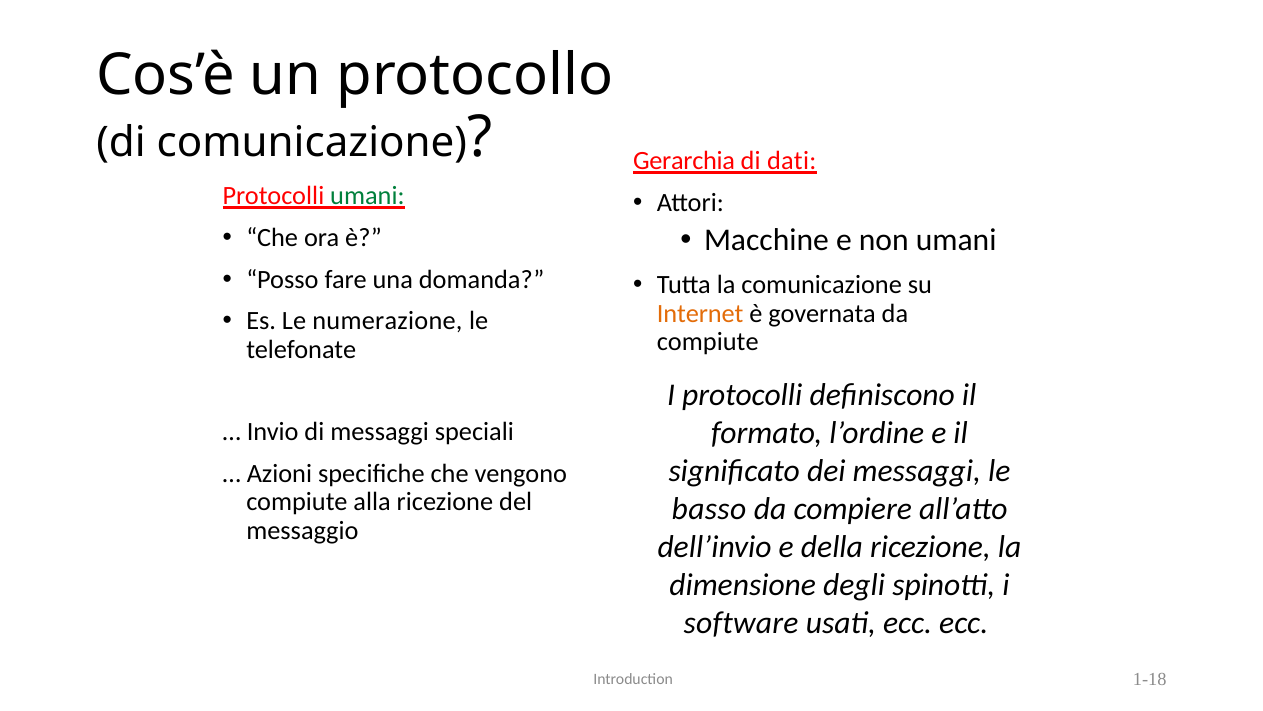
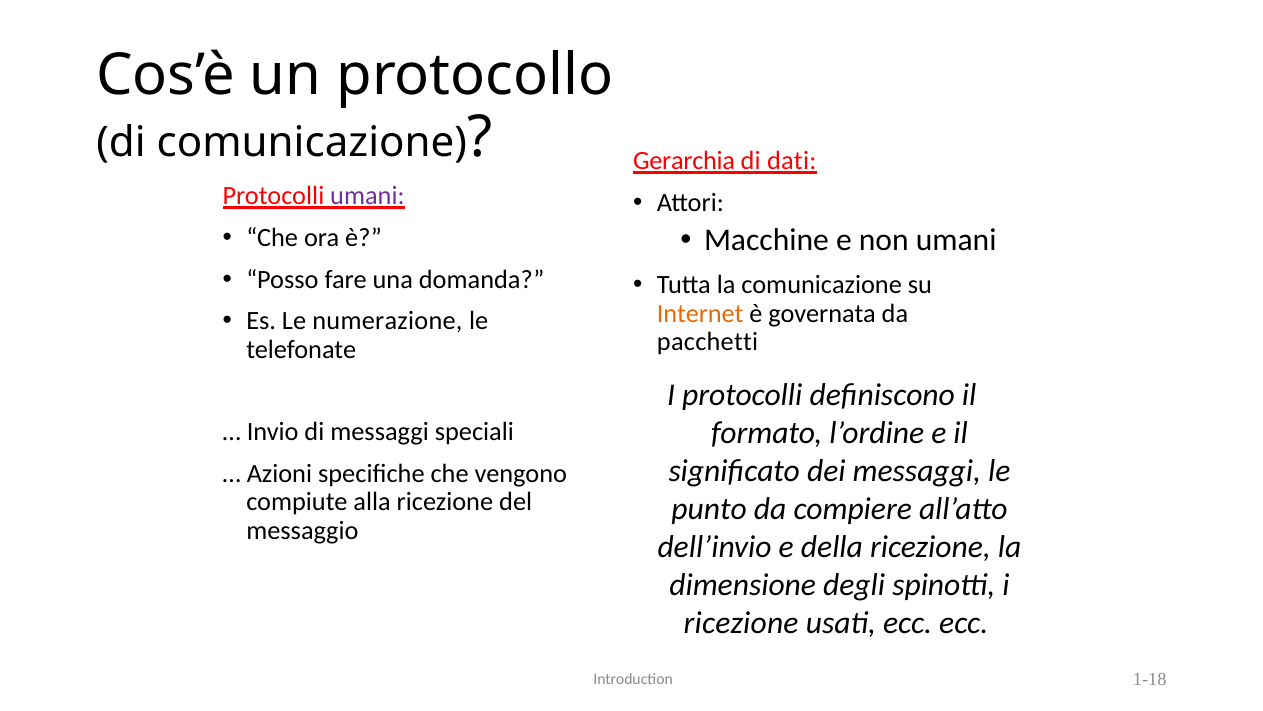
umani colour: green -> purple (367, 196)
compiute: compiute -> pacchetti (708, 342)
basso: basso -> punto (709, 509)
software: software -> ricezione (741, 622)
